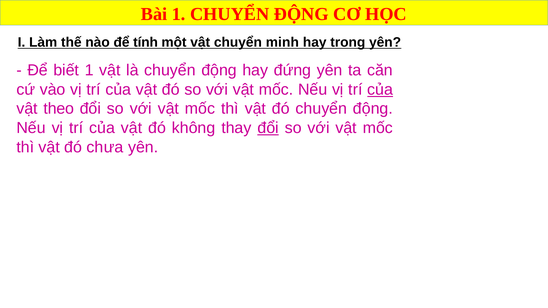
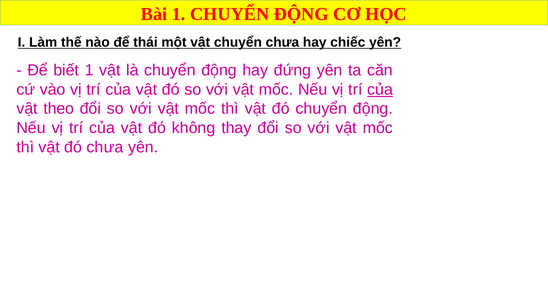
tính: tính -> thái (145, 42)
chuyển minh: minh -> chưa (282, 42)
trong: trong -> chiếc (348, 42)
đổi underline: present -> none (268, 128)
